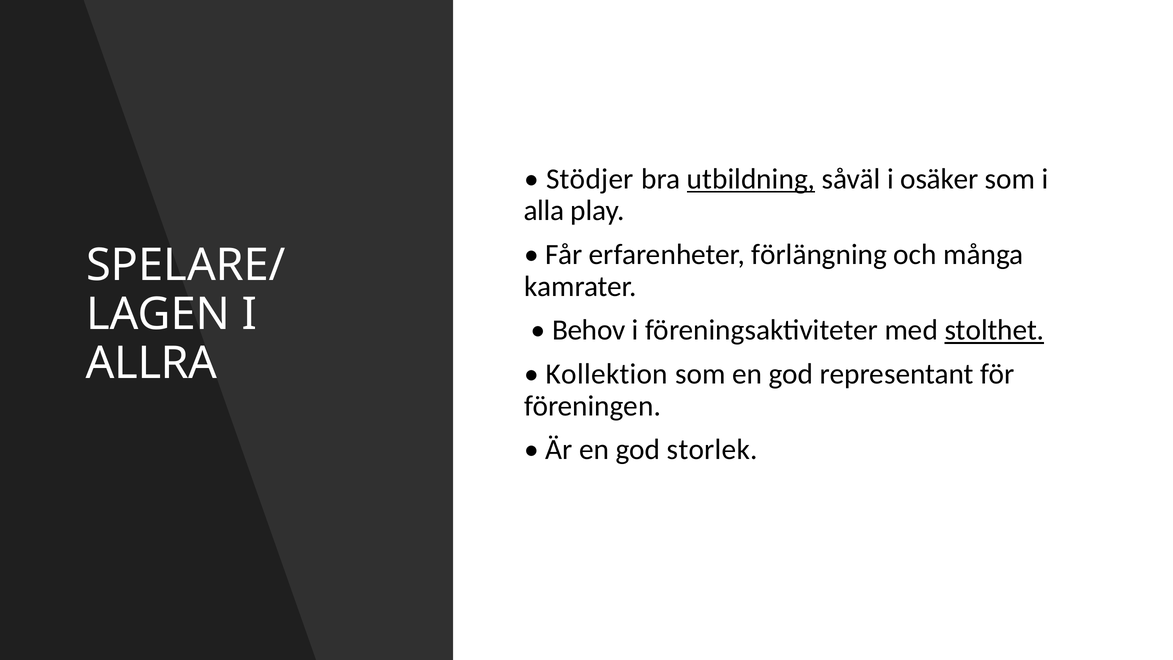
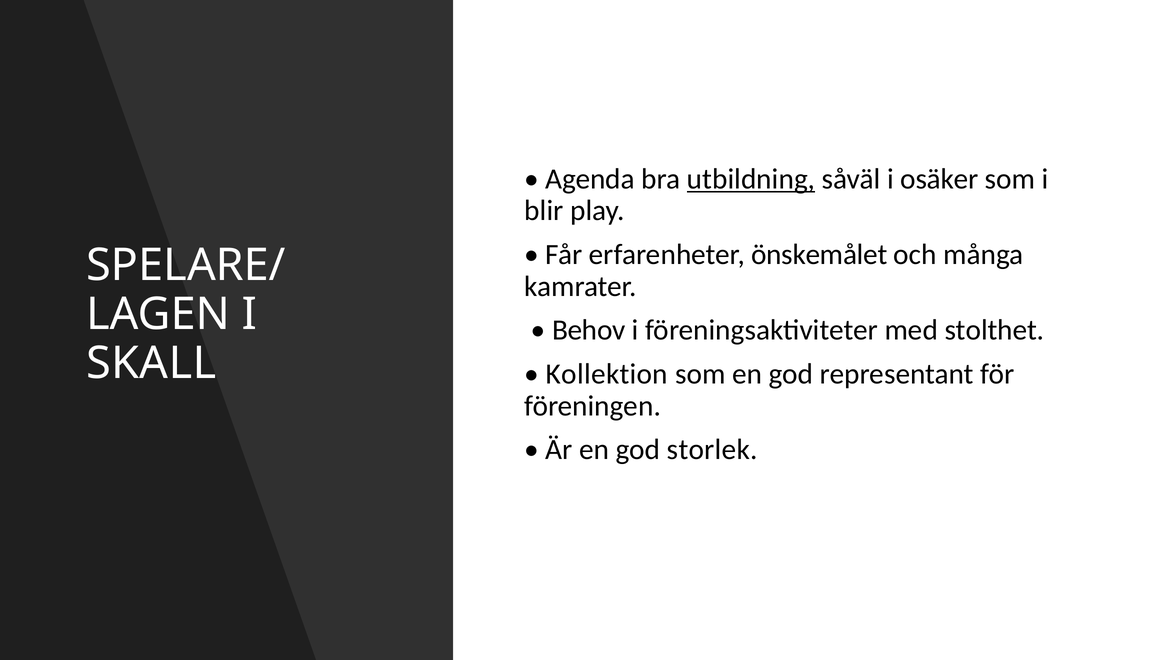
Stödjer: Stödjer -> Agenda (590, 179)
alla: alla -> blir (544, 211)
förlängning: förlängning -> önskemålet (819, 255)
stolthet underline: present -> none (994, 330)
ALLRA: ALLRA -> SKALL (151, 363)
